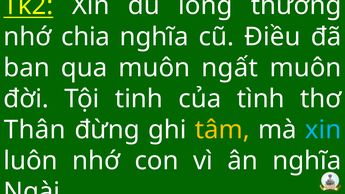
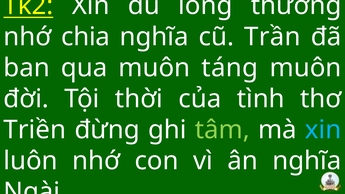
Điều: Điều -> Trần (272, 37)
ngất: ngất -> táng (230, 68)
tinh: tinh -> thời (139, 99)
Thân: Thân -> Triền (35, 130)
tâm colour: yellow -> light green (222, 130)
